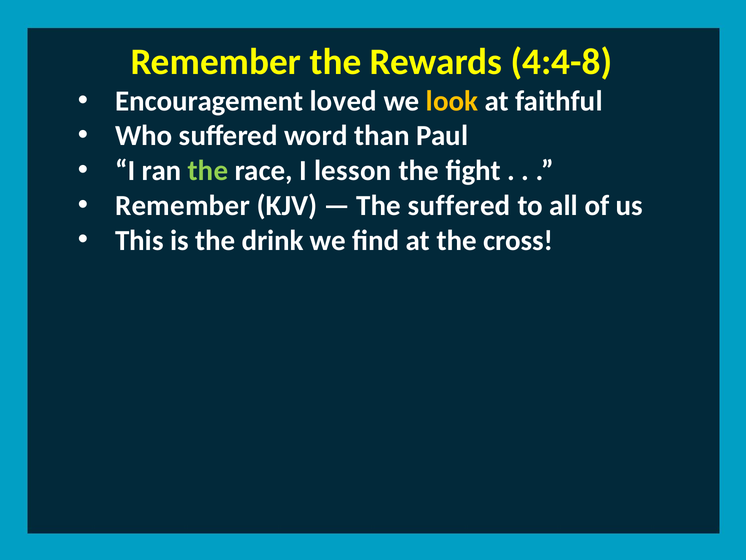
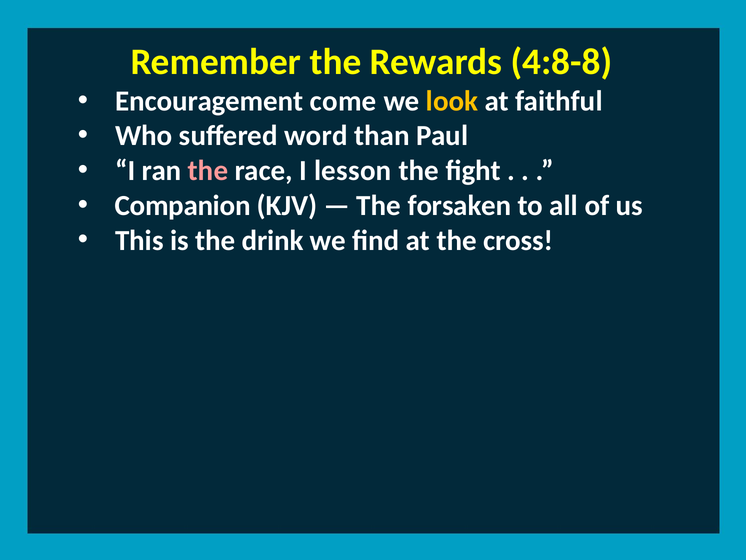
4:4-8: 4:4-8 -> 4:8-8 (561, 62)
loved: loved -> come (343, 101)
the colour: light green -> pink (208, 171)
Remember: Remember -> Companion (183, 205)
The suffered: suffered -> forsaken (459, 205)
